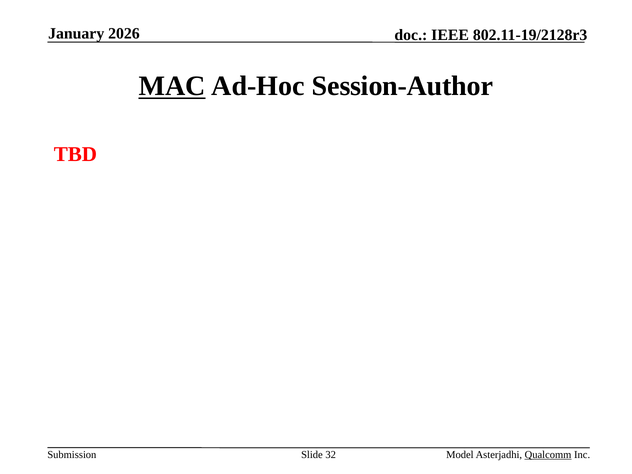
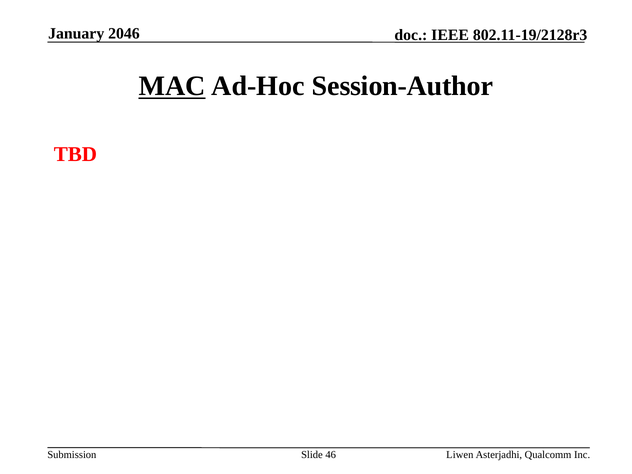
2026: 2026 -> 2046 (124, 34)
32: 32 -> 46 (331, 455)
Model: Model -> Liwen (460, 455)
Qualcomm underline: present -> none (548, 455)
